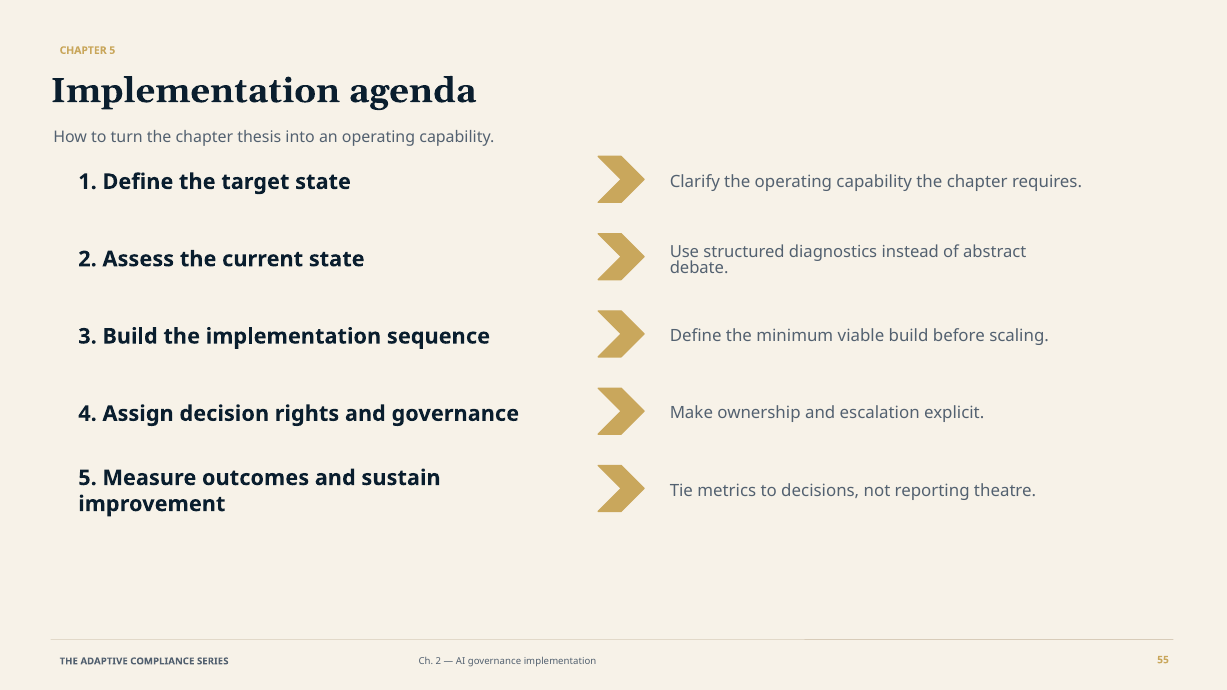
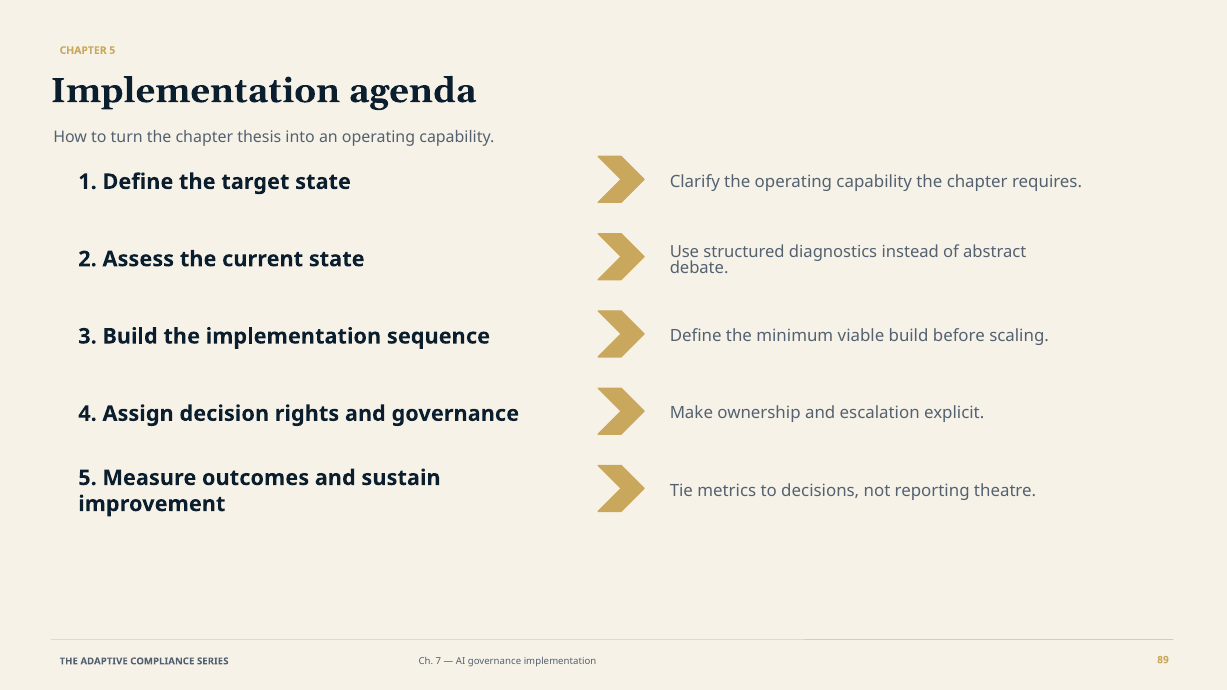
Ch 2: 2 -> 7 (438, 661)
55: 55 -> 89 (1163, 660)
